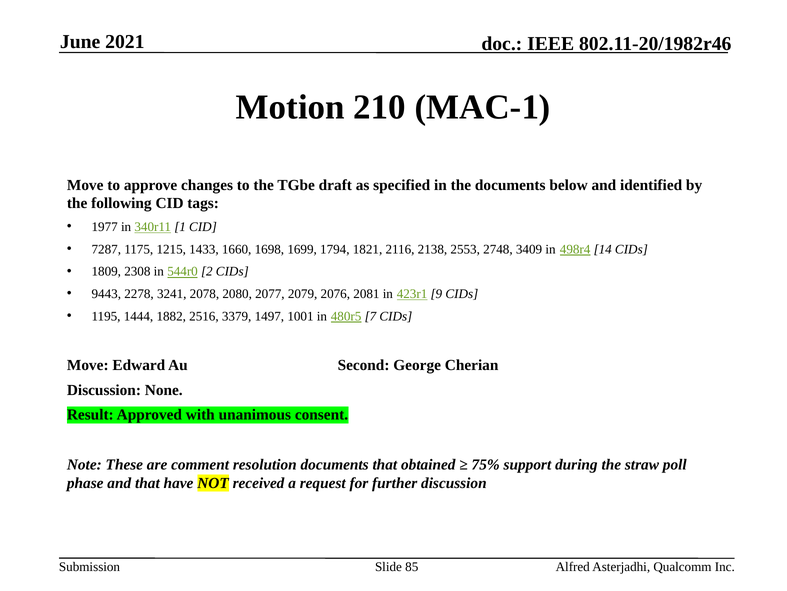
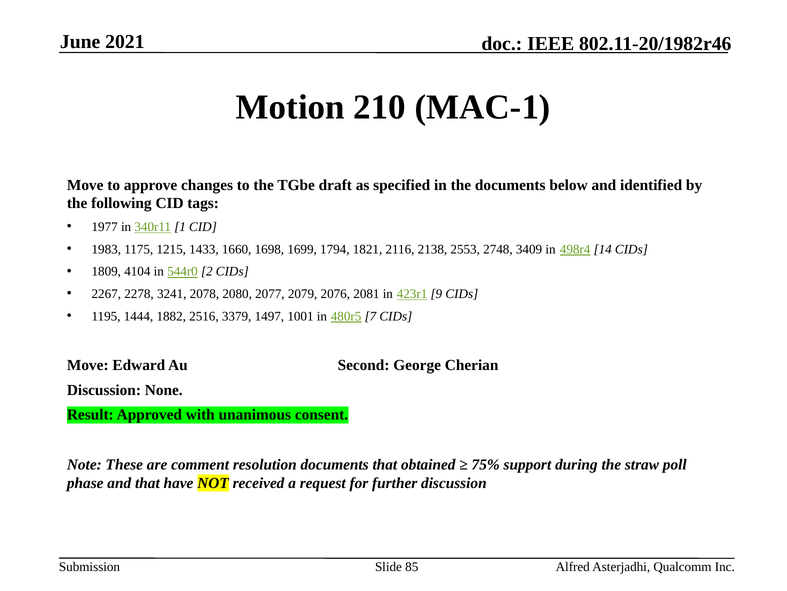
7287: 7287 -> 1983 (106, 249)
2308: 2308 -> 4104 (137, 271)
9443: 9443 -> 2267 (106, 293)
